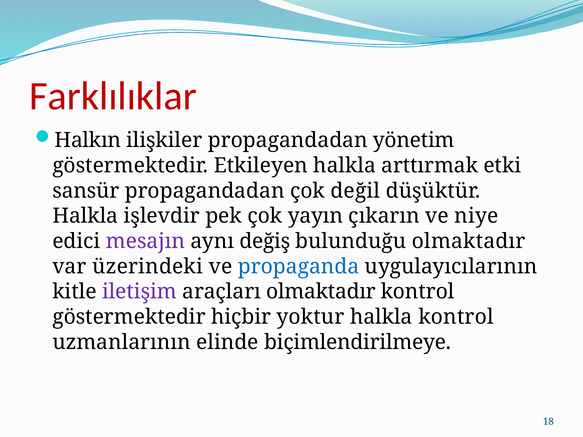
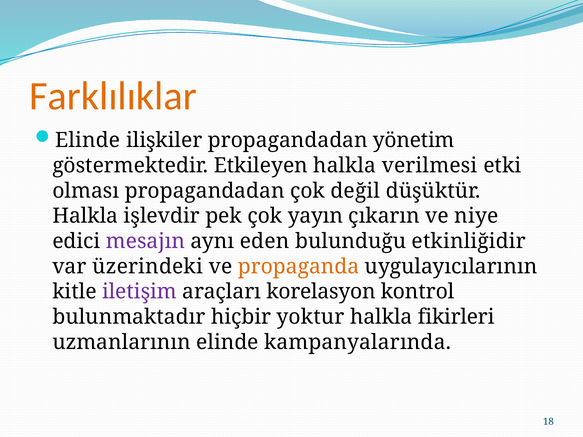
Farklılıklar colour: red -> orange (113, 96)
Halkın: Halkın -> Elinde (88, 140)
arttırmak: arttırmak -> verilmesi (430, 166)
sansür: sansür -> olması (86, 191)
değiş: değiş -> eden (265, 241)
bulunduğu olmaktadır: olmaktadır -> etkinliğidir (469, 241)
propaganda colour: blue -> orange (299, 267)
araçları olmaktadır: olmaktadır -> korelasyon (321, 292)
göstermektedir: göstermektedir -> bulunmaktadır (129, 317)
halkla kontrol: kontrol -> fikirleri (456, 317)
biçimlendirilmeye: biçimlendirilmeye -> kampanyalarında (357, 342)
